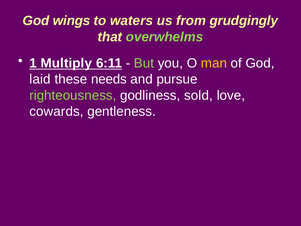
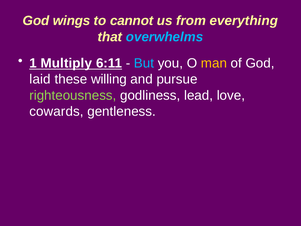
waters: waters -> cannot (132, 21)
grudgingly: grudgingly -> everything (244, 21)
overwhelms colour: light green -> light blue (165, 37)
But colour: light green -> light blue (144, 63)
needs: needs -> willing (109, 79)
sold: sold -> lead (199, 95)
